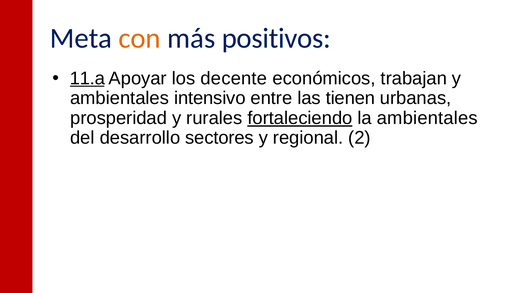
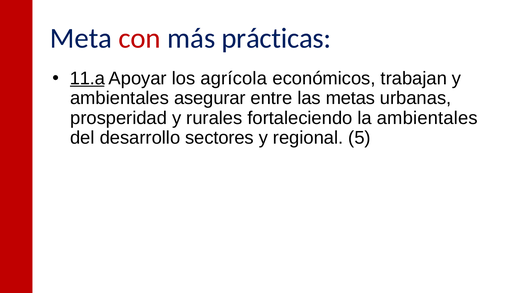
con colour: orange -> red (140, 38)
positivos: positivos -> prácticas (276, 38)
decente: decente -> agrícola (234, 78)
intensivo: intensivo -> asegurar (210, 98)
tienen: tienen -> metas (350, 98)
fortaleciendo underline: present -> none (300, 118)
2: 2 -> 5 (360, 138)
